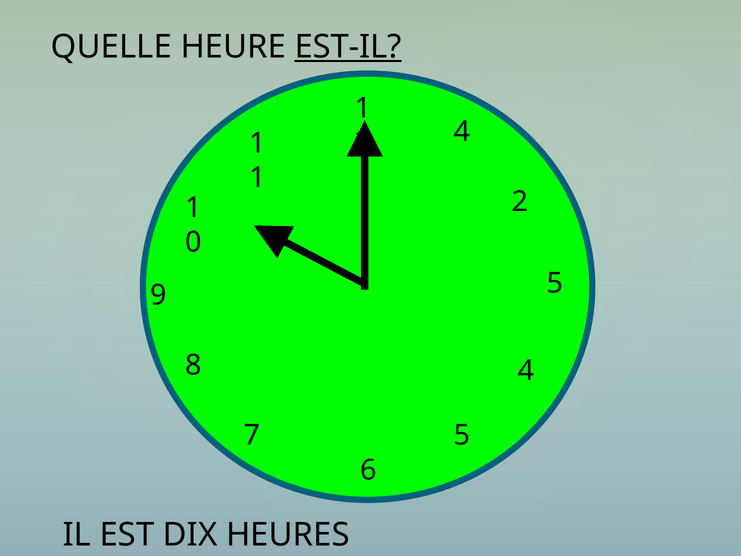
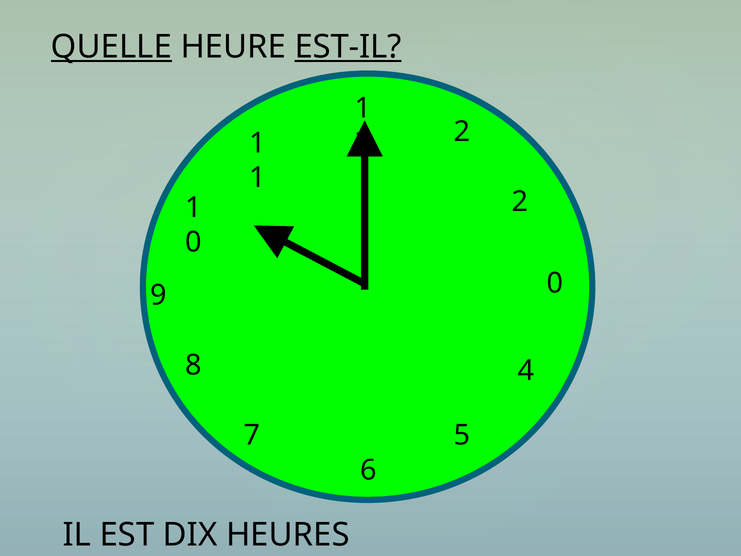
QUELLE underline: none -> present (111, 47)
2 4: 4 -> 2 (462, 132)
9 5: 5 -> 0 (555, 283)
